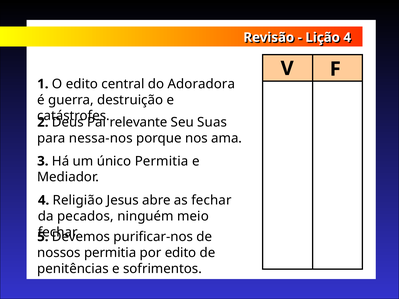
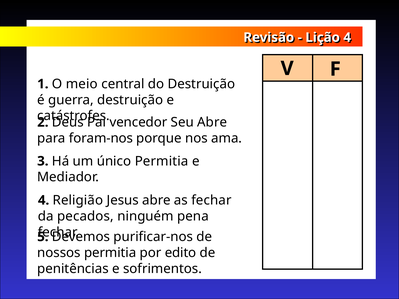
O edito: edito -> meio (82, 84)
do Adoradora: Adoradora -> Destruição (201, 84)
relevante: relevante -> vencedor (138, 122)
Seu Suas: Suas -> Abre (212, 122)
nessa-nos: nessa-nos -> foram-nos (101, 138)
meio: meio -> pena (193, 216)
